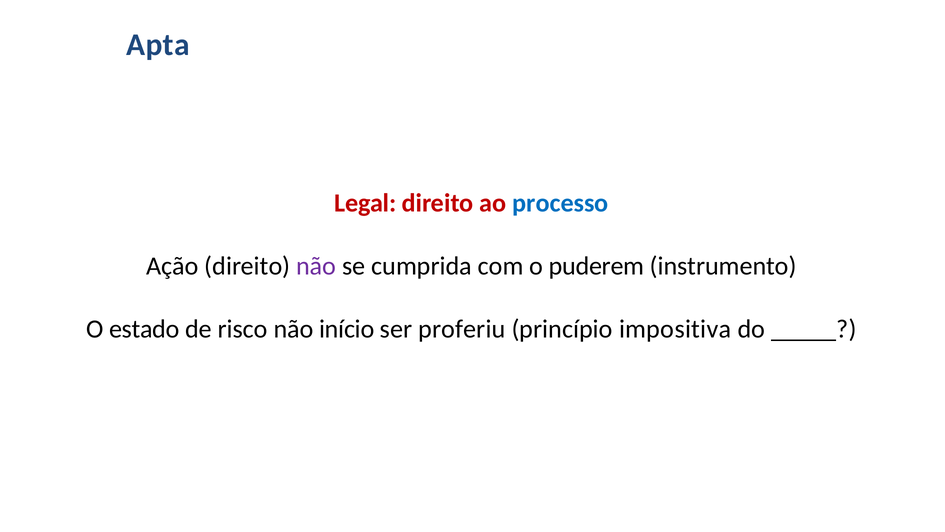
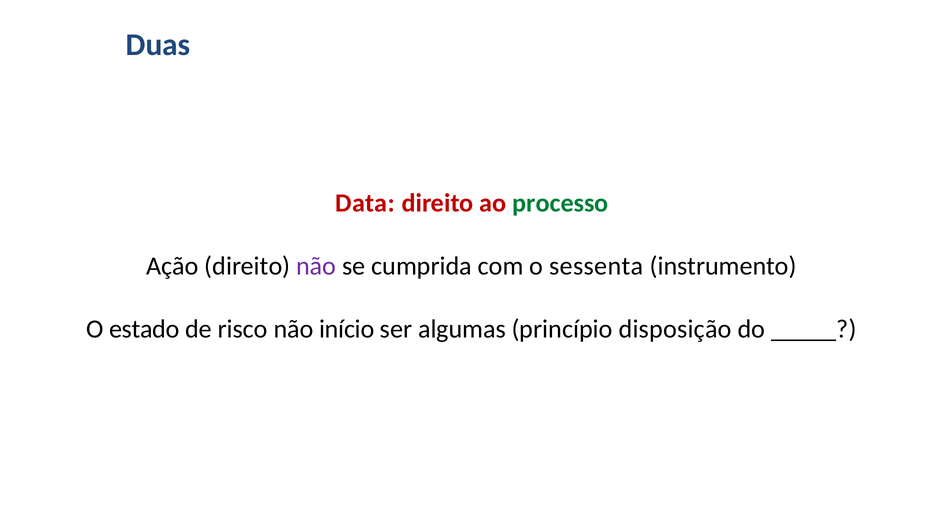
Apta: Apta -> Duas (158, 45)
Legal: Legal -> Data (365, 203)
processo colour: blue -> green (560, 203)
puderem: puderem -> sessenta (596, 266)
proferiu: proferiu -> algumas (462, 329)
impositiva: impositiva -> disposição (675, 329)
